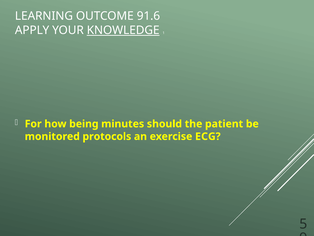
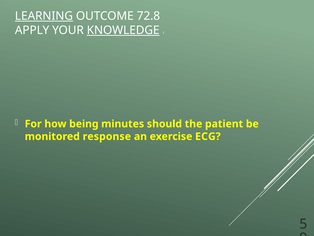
LEARNING underline: none -> present (44, 16)
91.6: 91.6 -> 72.8 (148, 16)
protocols: protocols -> response (107, 136)
